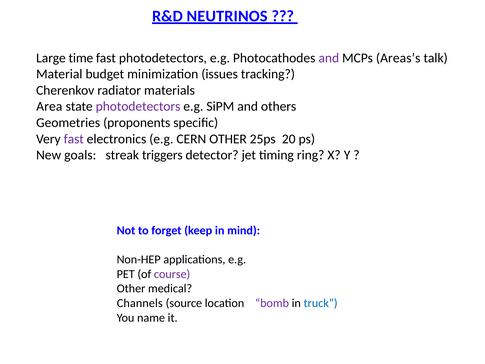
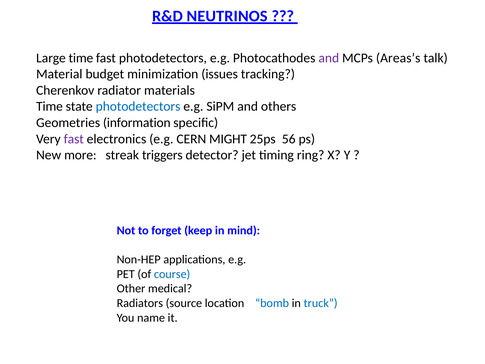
Area: Area -> Time (49, 106)
photodetectors colour: purple -> blue (138, 106)
proponents: proponents -> information (137, 123)
CERN OTHER: OTHER -> MIGHT (228, 139)
20: 20 -> 56 (289, 139)
goals: goals -> more (80, 155)
course colour: purple -> blue (172, 274)
Channels: Channels -> Radiators (140, 303)
bomb colour: purple -> blue (272, 303)
